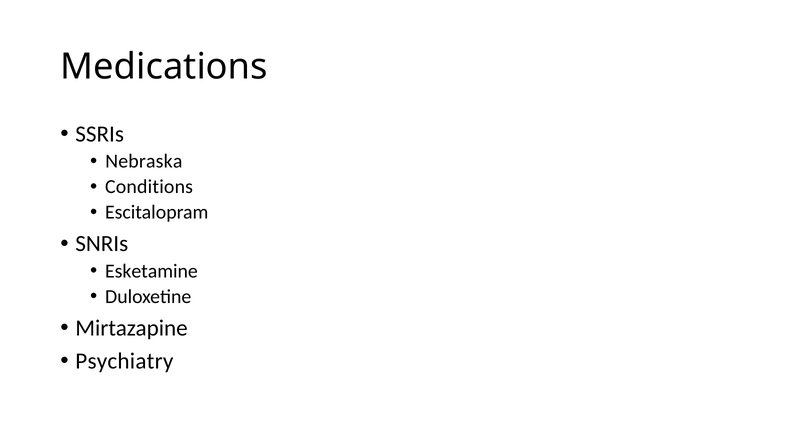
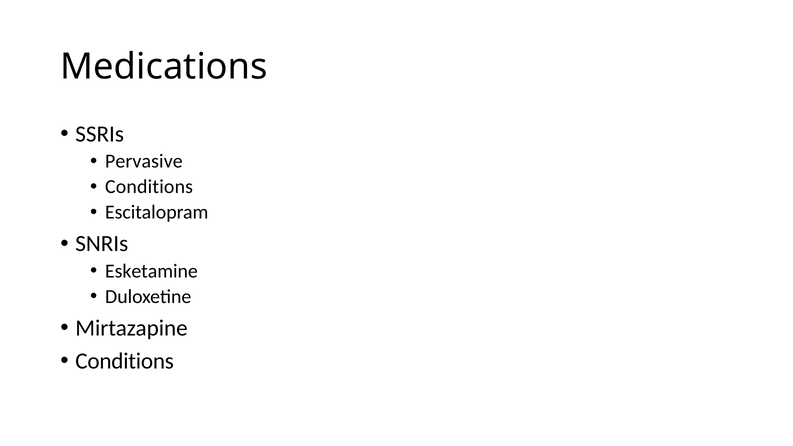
Nebraska: Nebraska -> Pervasive (144, 161)
Psychiatry: Psychiatry -> Conditions (125, 361)
